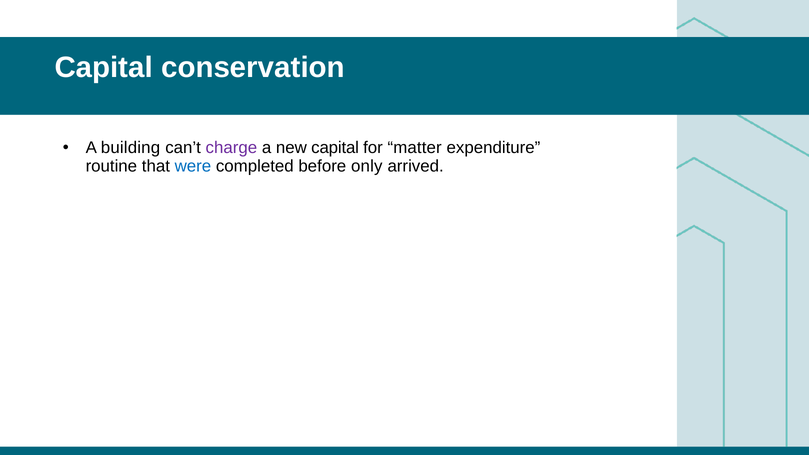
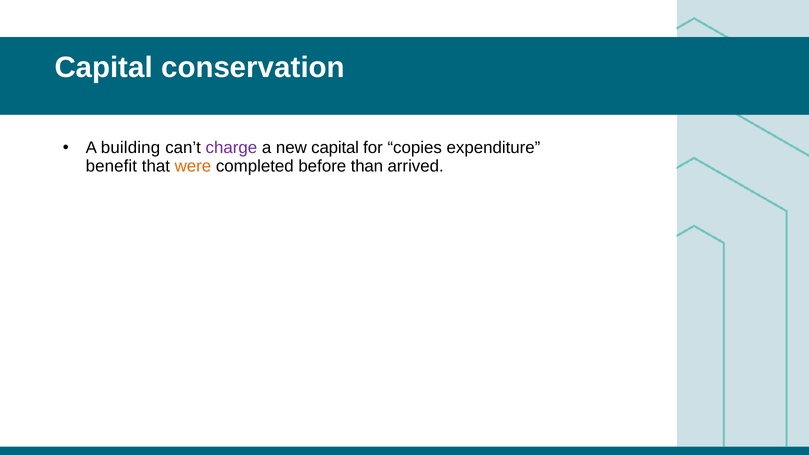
matter: matter -> copies (415, 148)
routine: routine -> benefit (111, 166)
were colour: blue -> orange (193, 166)
only: only -> than (367, 166)
